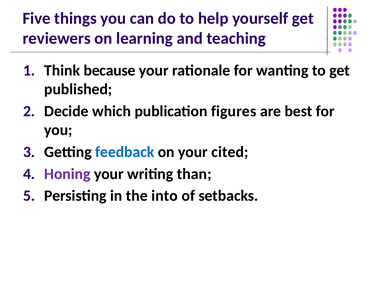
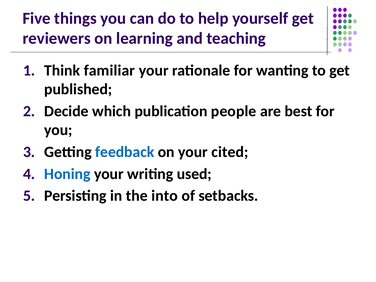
because: because -> familiar (109, 70)
figures: figures -> people (234, 111)
Honing colour: purple -> blue (67, 174)
than: than -> used (194, 174)
